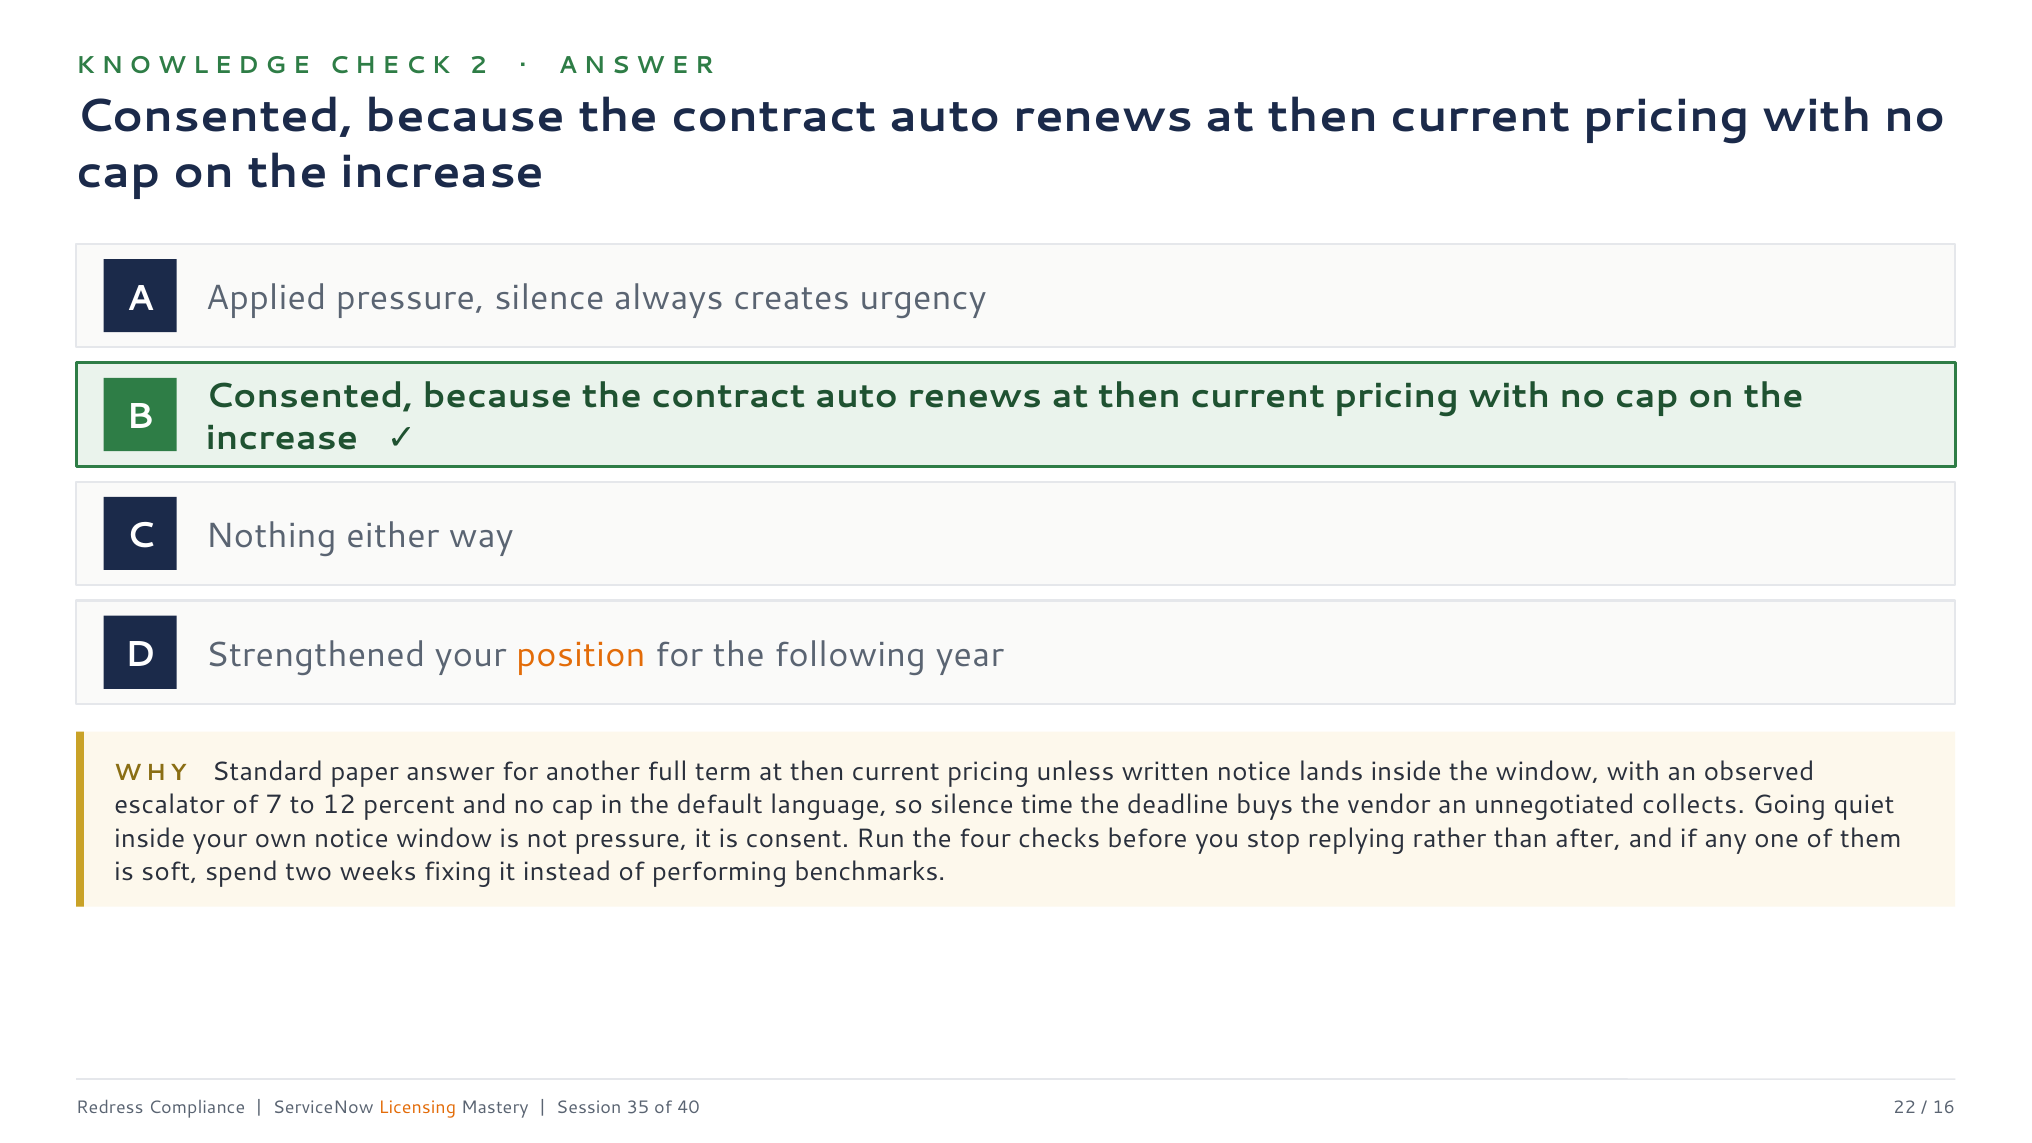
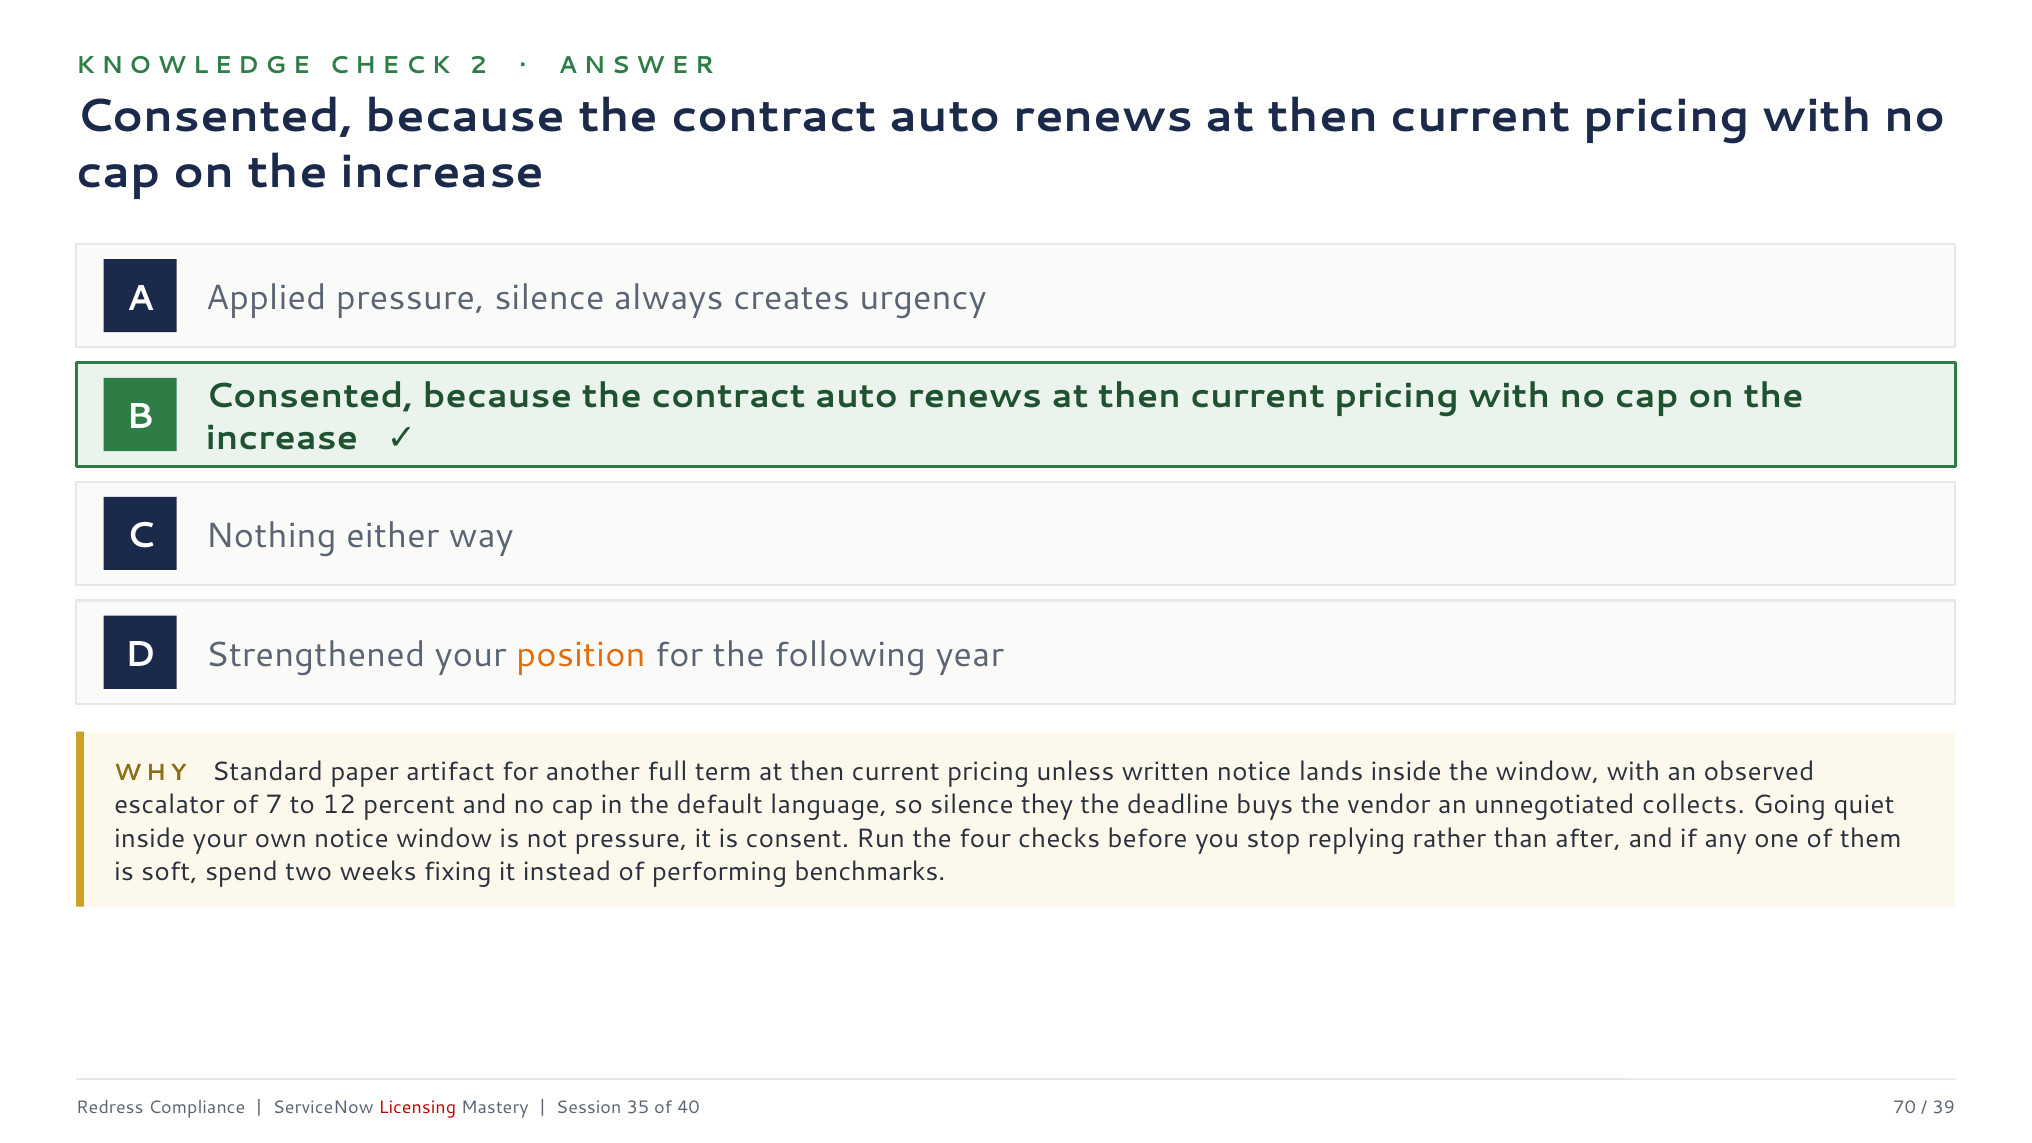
answer: answer -> artifact (450, 772)
time: time -> they (1047, 805)
Licensing colour: orange -> red (417, 1108)
22: 22 -> 70 (1905, 1108)
16: 16 -> 39 (1944, 1108)
